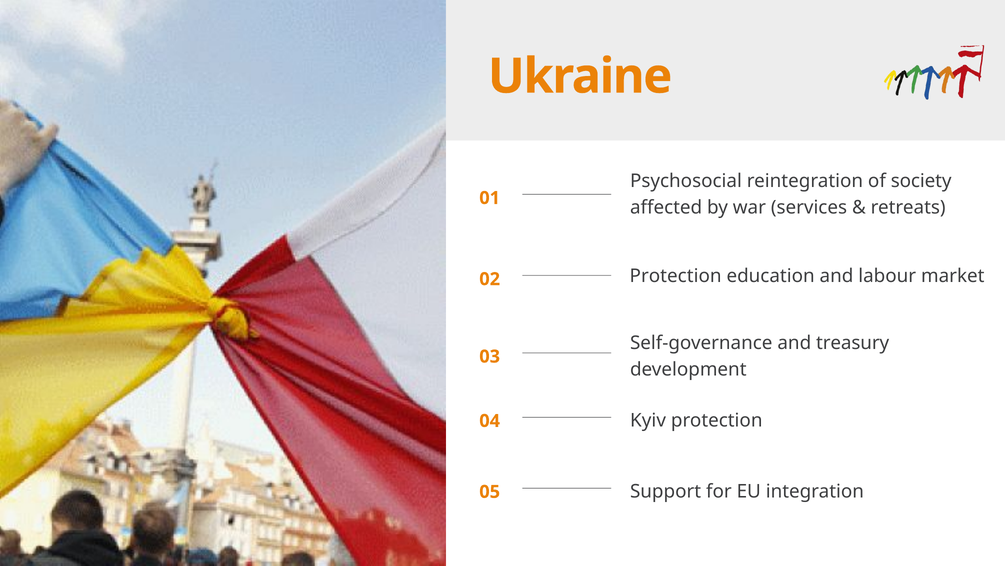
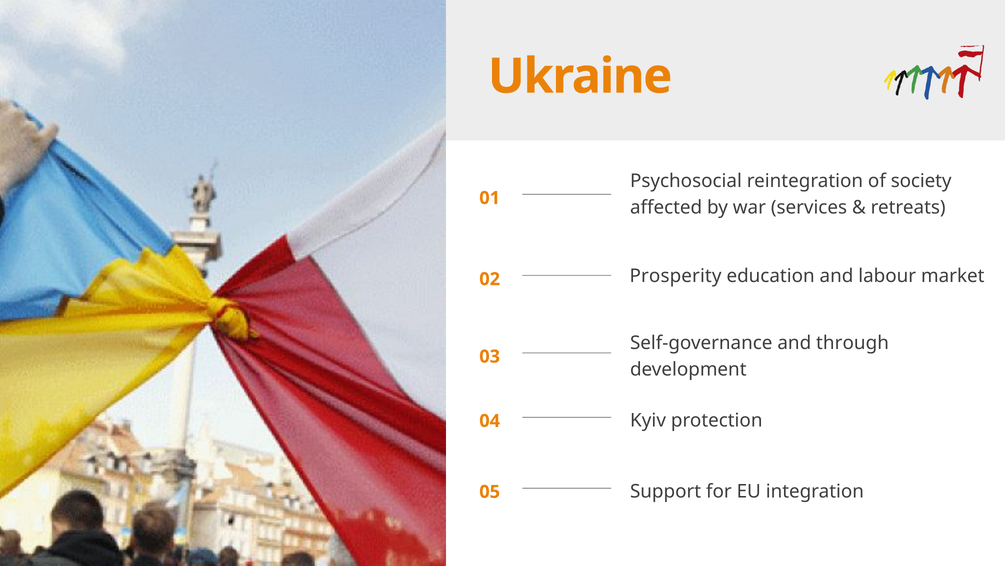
Protection: Protection -> Prosperity (676, 276)
treasury: treasury -> through (853, 343)
